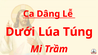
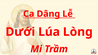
Túng: Túng -> Lòng (78, 32)
